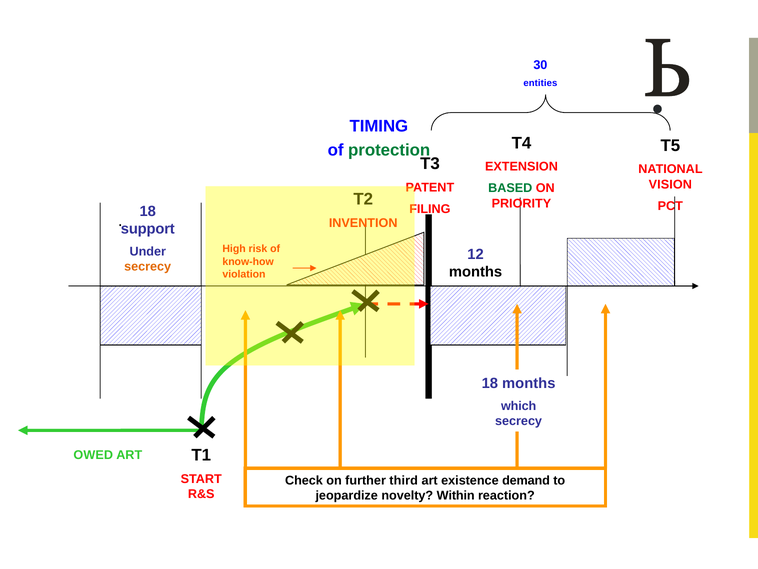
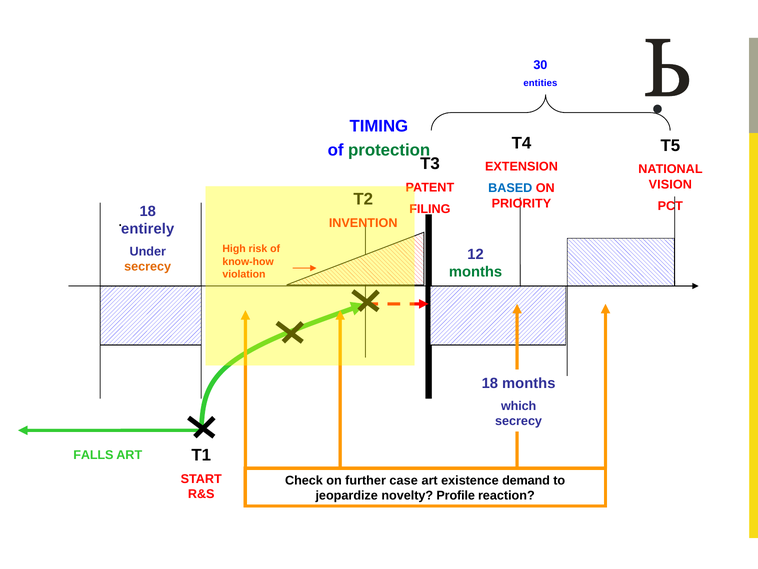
BASED colour: green -> blue (510, 188)
support: support -> entirely (148, 229)
months colour: black -> green (476, 272)
OWED: OWED -> FALLS (93, 455)
third: third -> case (404, 480)
Within: Within -> Profile (456, 495)
